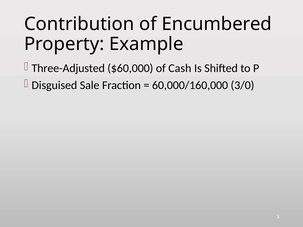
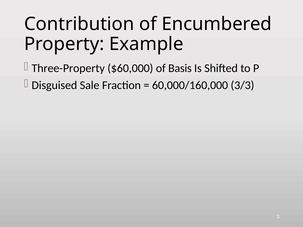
Three-Adjusted: Three-Adjusted -> Three-Property (68, 68)
Cash: Cash -> Basis (180, 68)
3/0: 3/0 -> 3/3 (242, 85)
